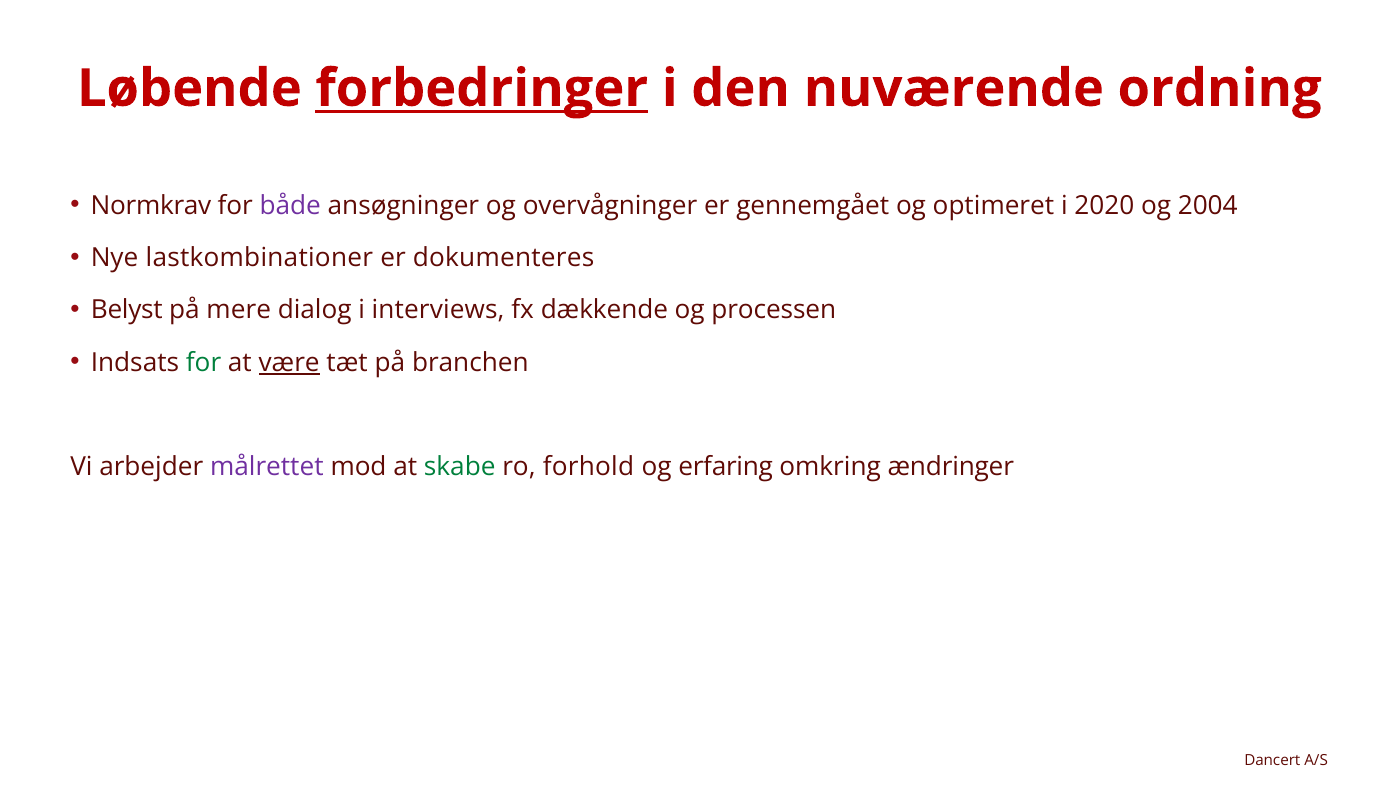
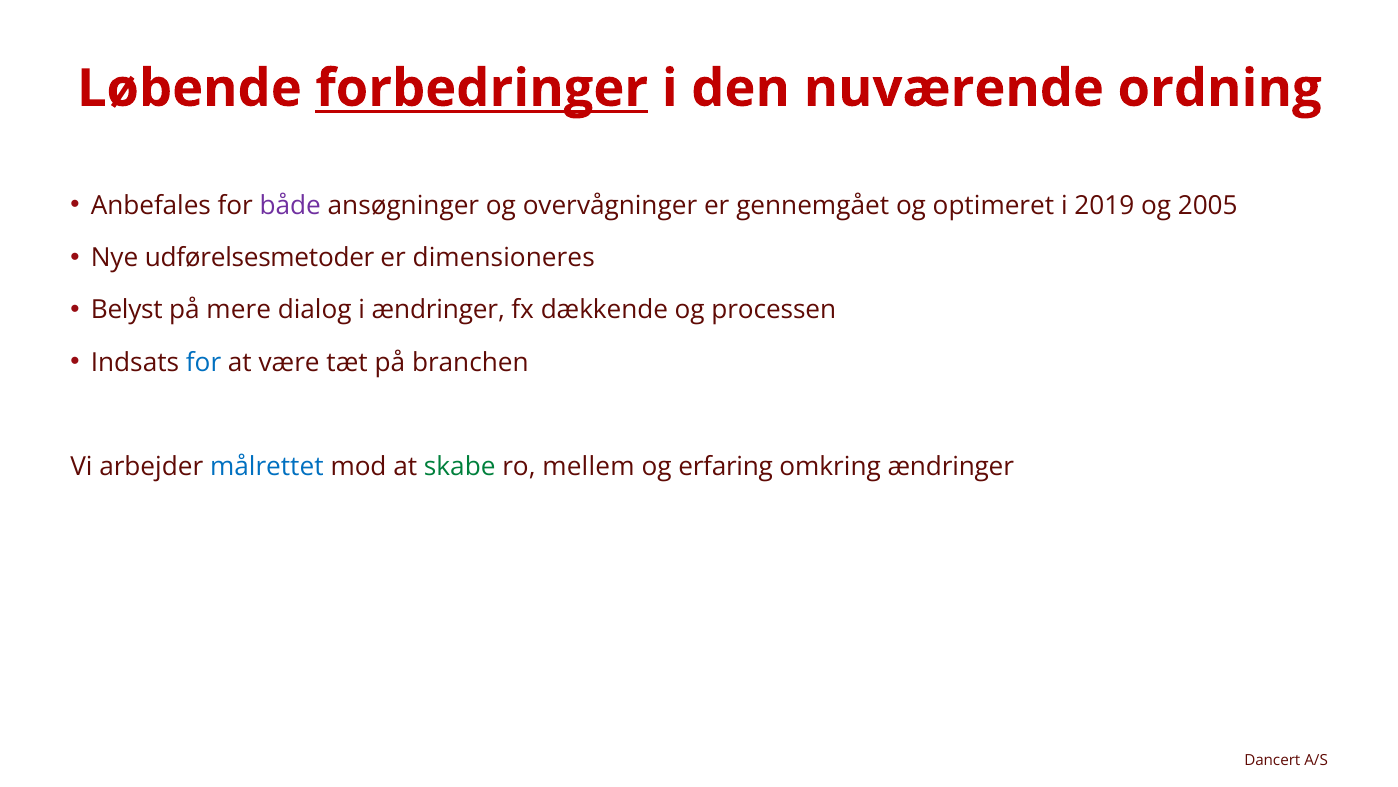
Normkrav: Normkrav -> Anbefales (151, 205)
2020: 2020 -> 2019 (1104, 205)
2004: 2004 -> 2005 (1208, 205)
lastkombinationer: lastkombinationer -> udførelsesmetoder (260, 258)
dokumenteres: dokumenteres -> dimensioneres (504, 258)
i interviews: interviews -> ændringer (438, 310)
for colour: green -> blue (204, 362)
være underline: present -> none (289, 362)
målrettet colour: purple -> blue (267, 467)
forhold: forhold -> mellem (588, 467)
